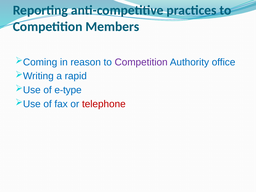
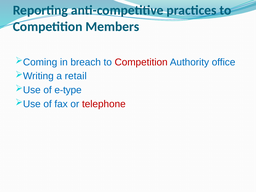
reason: reason -> breach (86, 62)
Competition colour: purple -> red (141, 62)
rapid: rapid -> retail (76, 76)
